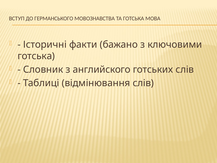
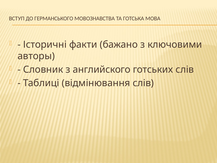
готська: готська -> авторы (36, 56)
